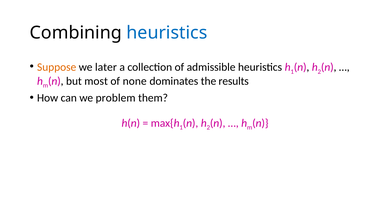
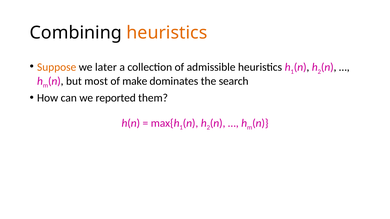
heuristics colour: blue -> orange (167, 33)
none: none -> make (135, 81)
results: results -> search (234, 81)
problem: problem -> reported (116, 98)
